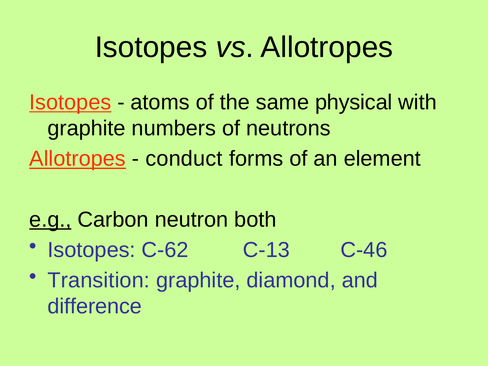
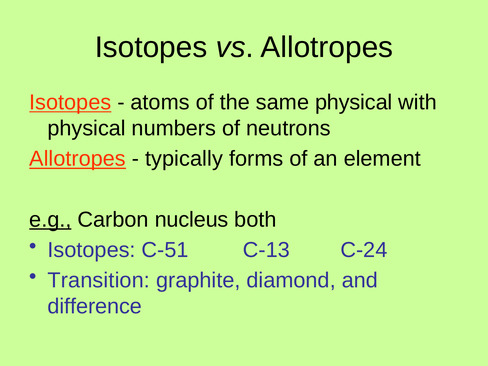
graphite: graphite -> physical (87, 128)
conduct: conduct -> typically (184, 159)
neutron: neutron -> nucleus (192, 220)
C-62: C-62 -> C-51 (165, 250)
C-46: C-46 -> C-24 (364, 250)
